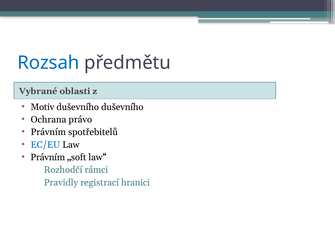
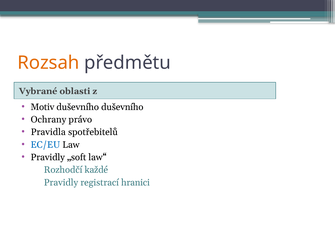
Rozsah colour: blue -> orange (48, 63)
Ochrana: Ochrana -> Ochrany (48, 120)
Právním: Právním -> Pravidla (48, 132)
Právním: Právním -> Pravidly (48, 157)
rámci: rámci -> každé (96, 170)
